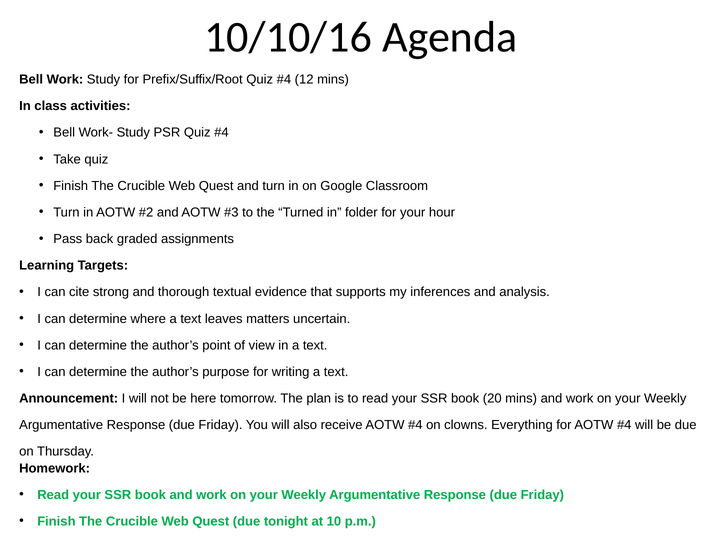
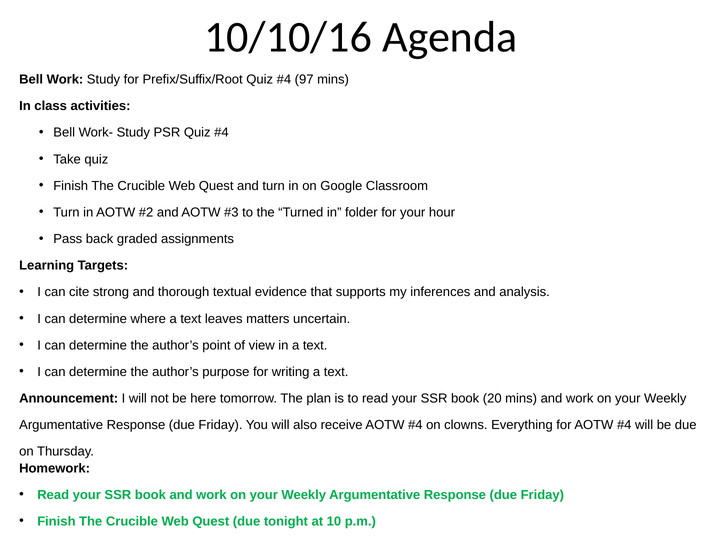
12: 12 -> 97 (304, 80)
